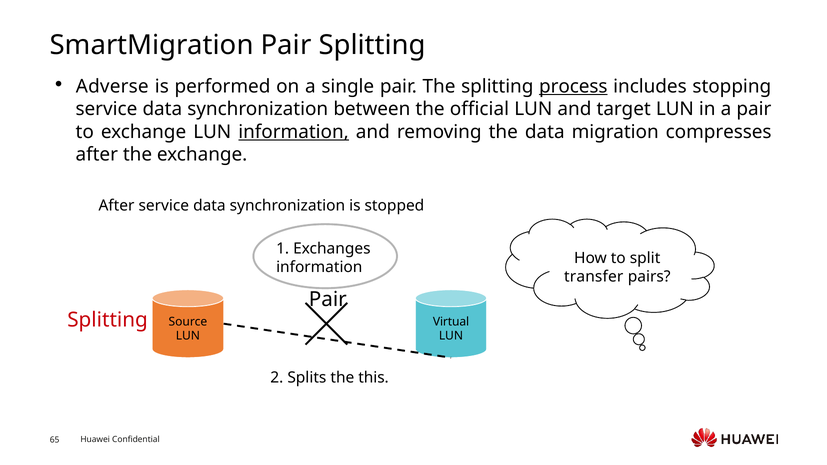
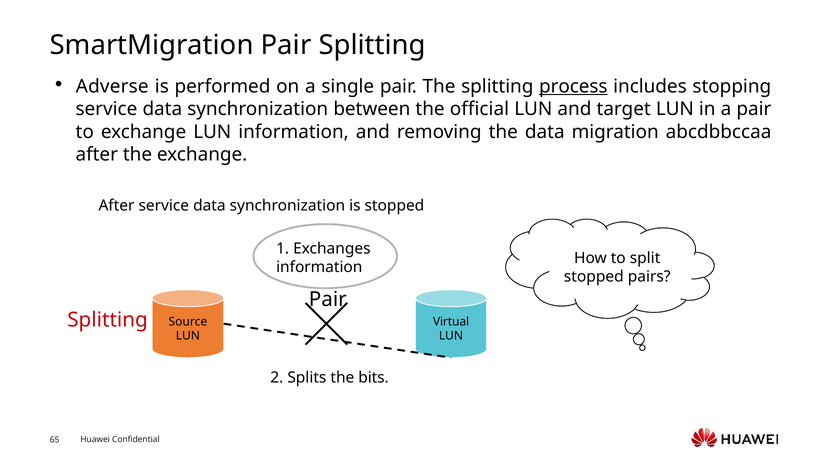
information underline: present -> none (294, 132)
compresses: compresses -> abcdbbccaa (719, 132)
transfer: transfer -> stopped (594, 277)
this: this -> bits (374, 378)
